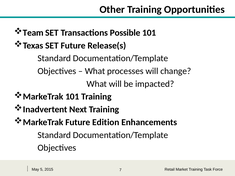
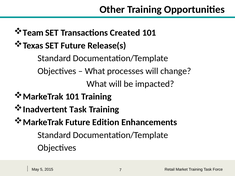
Possible: Possible -> Created (125, 33)
Inadvertent Next: Next -> Task (78, 110)
